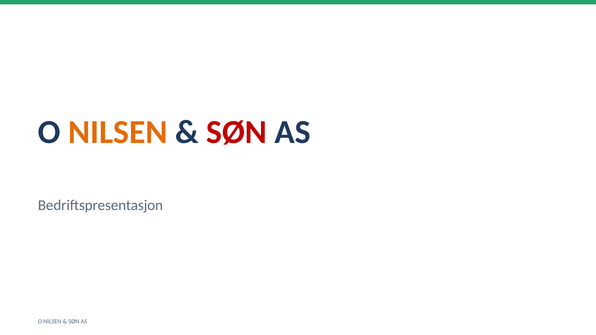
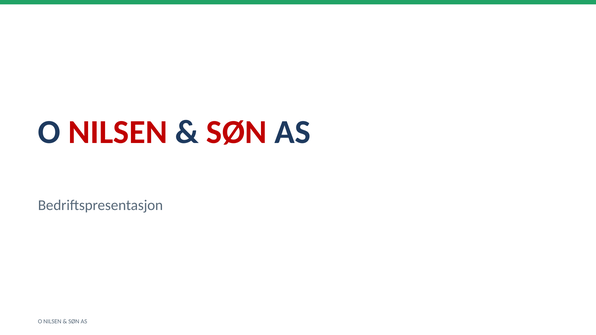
NILSEN colour: orange -> red (118, 132)
